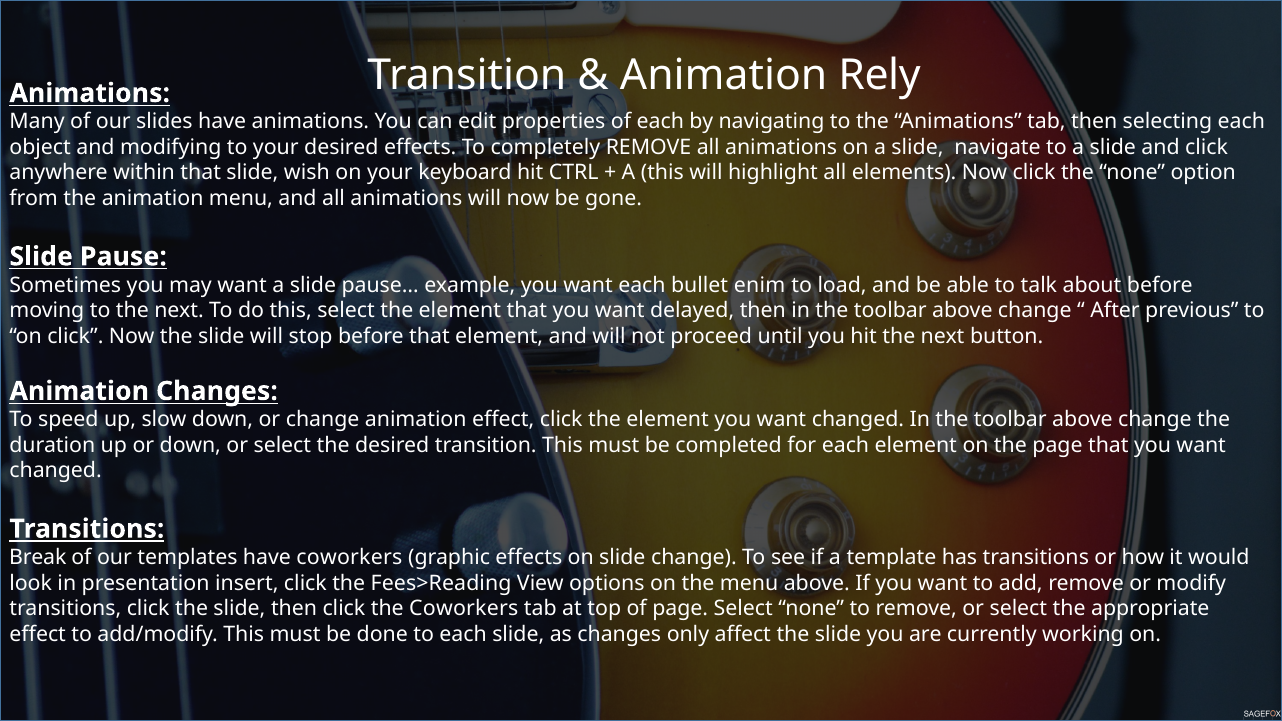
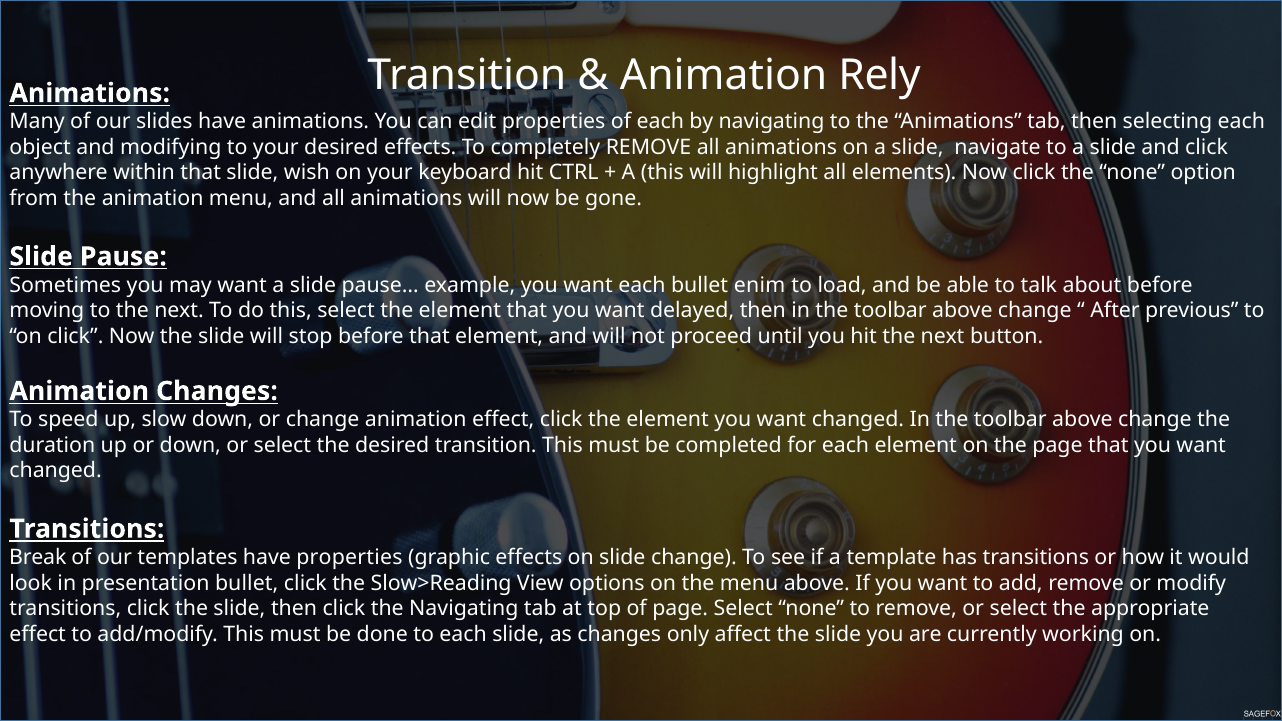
have coworkers: coworkers -> properties (349, 557)
presentation insert: insert -> bullet (247, 583)
Fees>Reading: Fees>Reading -> Slow>Reading (441, 583)
the Coworkers: Coworkers -> Navigating (464, 609)
